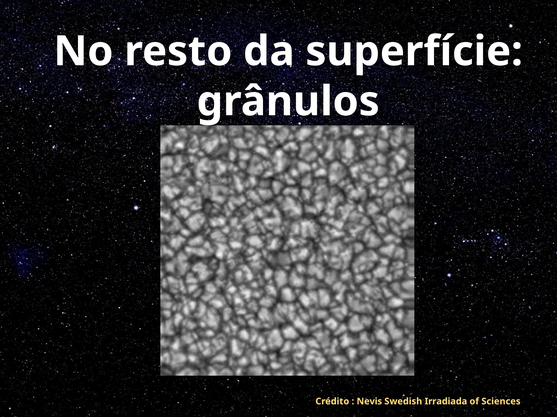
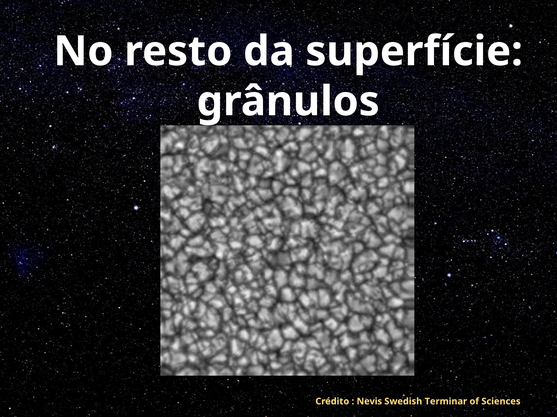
Irradiada: Irradiada -> Terminar (446, 402)
